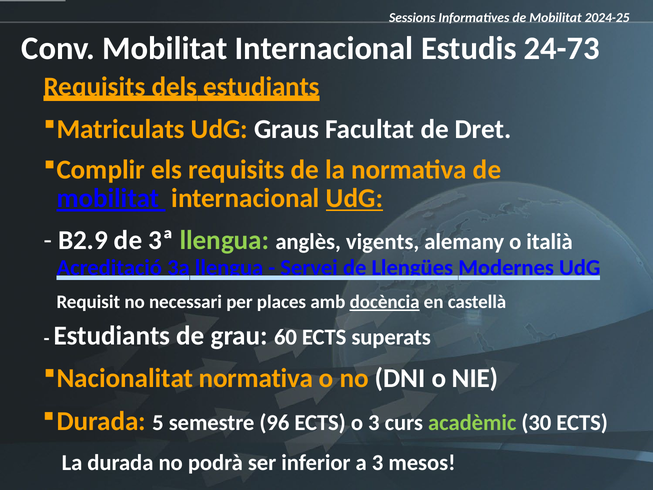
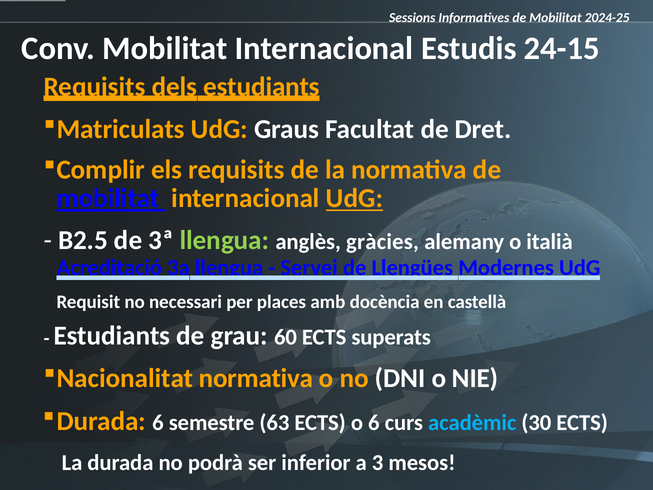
24-73: 24-73 -> 24-15 (562, 48)
B2.9: B2.9 -> B2.5 (83, 240)
vigents: vigents -> gràcies (382, 242)
docència underline: present -> none (385, 302)
Durada 5: 5 -> 6 (158, 422)
96: 96 -> 63 (274, 422)
o 3: 3 -> 6 (374, 422)
acadèmic colour: light green -> light blue (472, 422)
